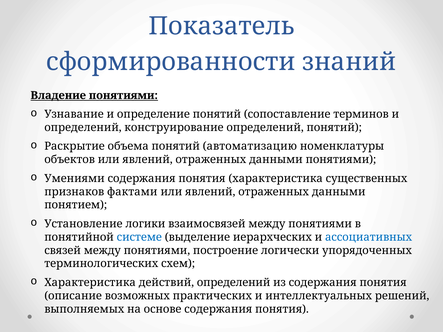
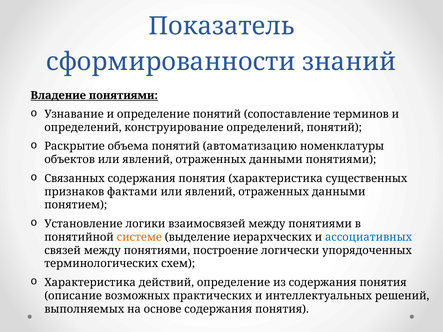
Умениями: Умениями -> Связанных (75, 179)
системе colour: blue -> orange (139, 237)
действий определений: определений -> определение (234, 283)
